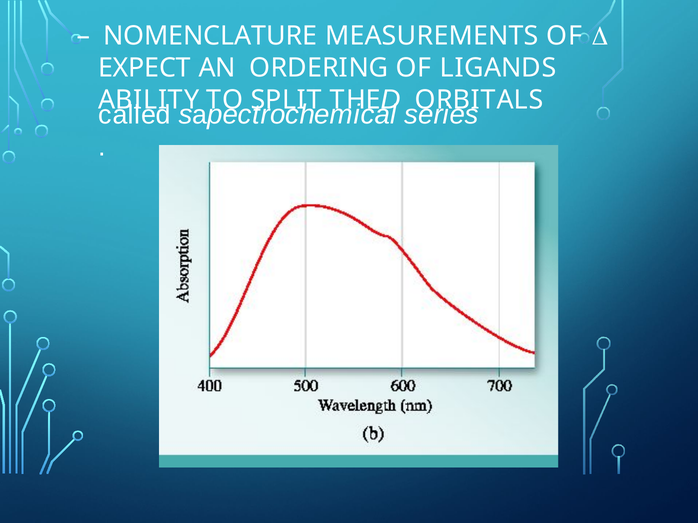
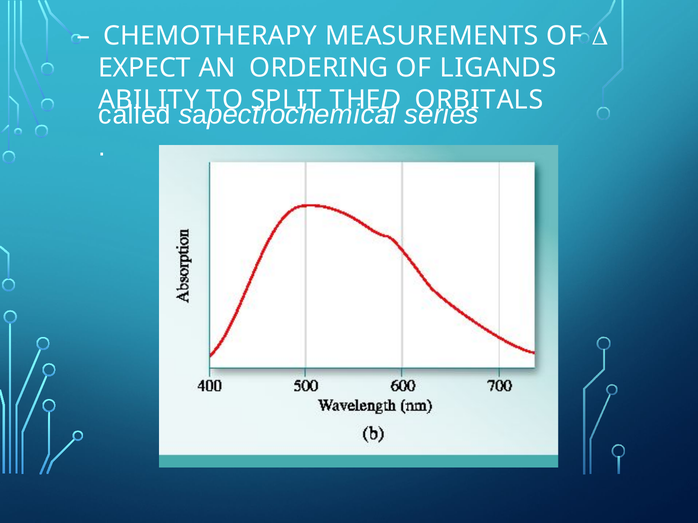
NOMENCLATURE: NOMENCLATURE -> CHEMOTHERAPY (210, 36)
